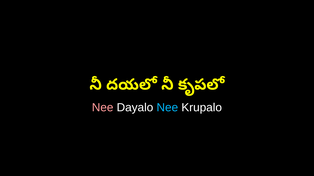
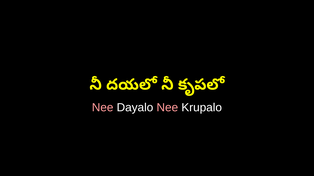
Nee colour: light blue -> pink (167, 108)
